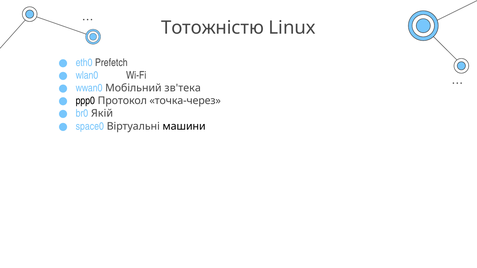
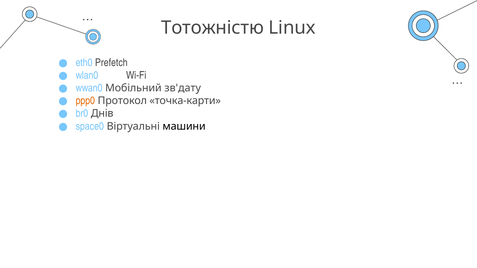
зв'тека: зв'тека -> зв'дату (183, 88)
ppp0 colour: black -> orange (85, 101)
точка-через: точка-через -> точка-карти (185, 101)
Якій: Якій -> Днів (102, 114)
